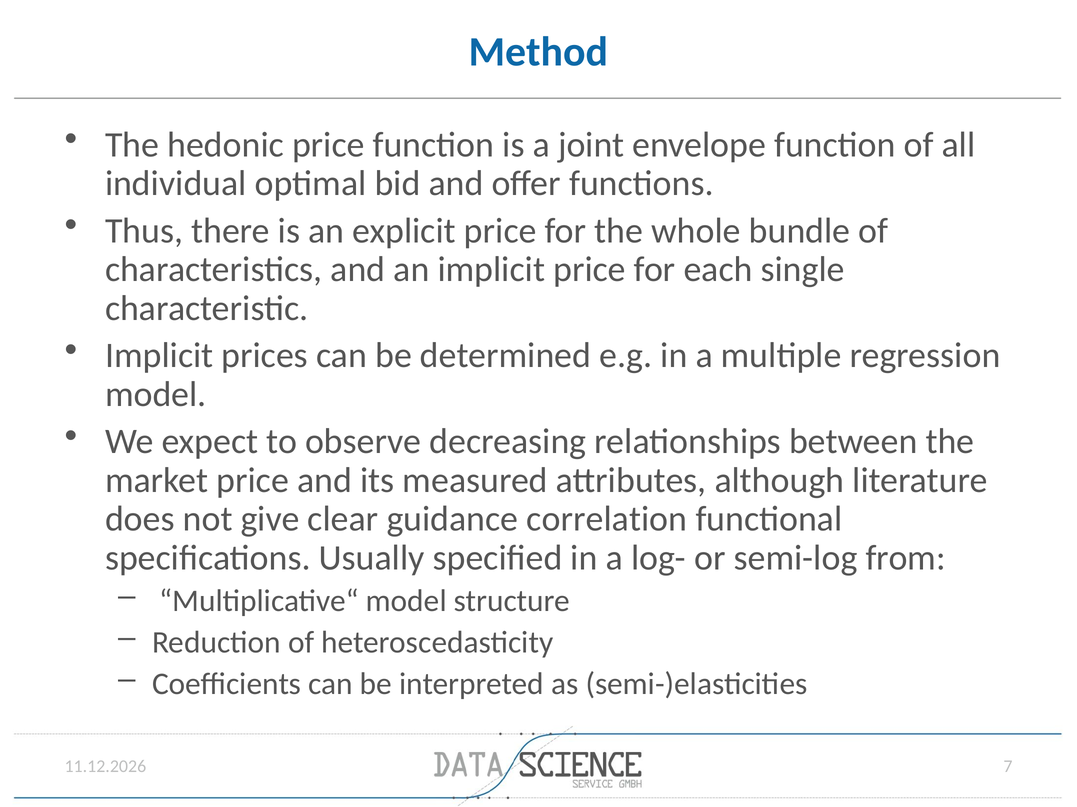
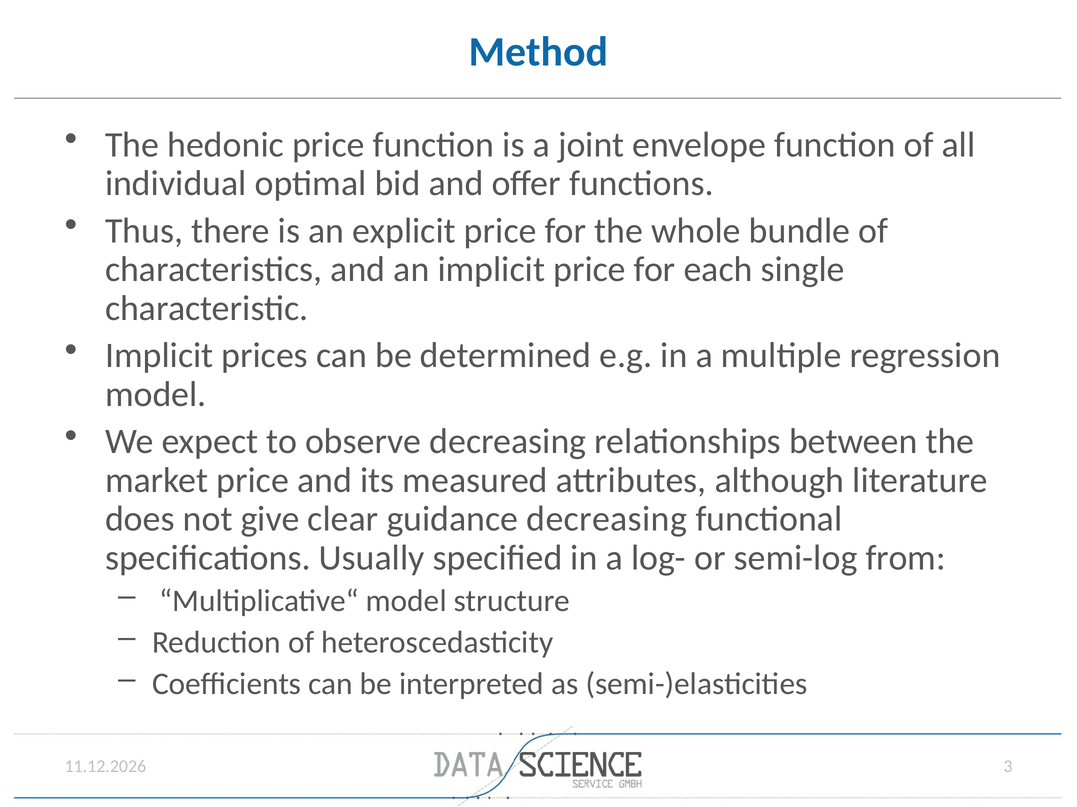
guidance correlation: correlation -> decreasing (607, 520)
7: 7 -> 3 (1008, 767)
